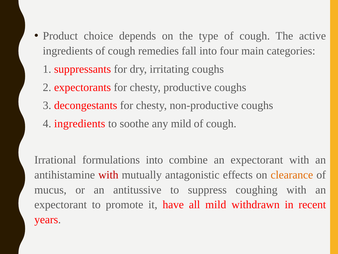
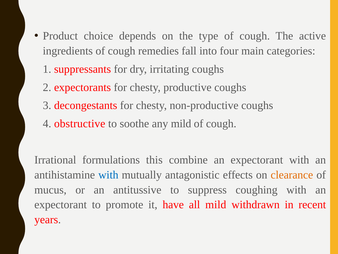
4 ingredients: ingredients -> obstructive (80, 123)
formulations into: into -> this (154, 160)
with colour: red -> blue (108, 175)
